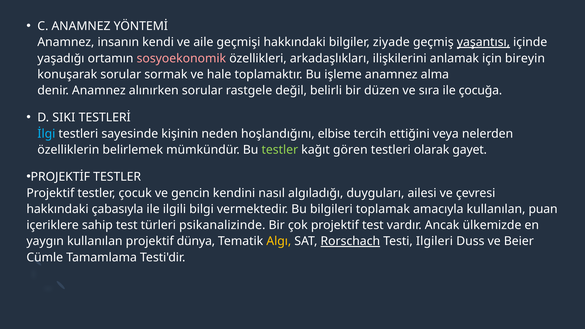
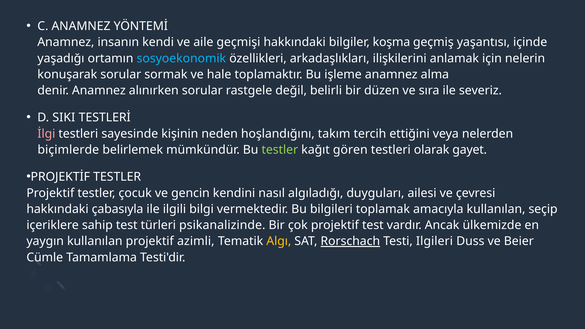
ziyade: ziyade -> koşma (391, 42)
yaşantısı underline: present -> none (483, 42)
sosyoekonomik colour: pink -> light blue (181, 58)
bireyin: bireyin -> nelerin (525, 58)
çocuğa: çocuğa -> severiz (480, 91)
İlgi colour: light blue -> pink (46, 134)
elbise: elbise -> takım (334, 134)
özelliklerin: özelliklerin -> biçimlerde (68, 150)
puan: puan -> seçip (543, 209)
dünya: dünya -> azimli (196, 241)
